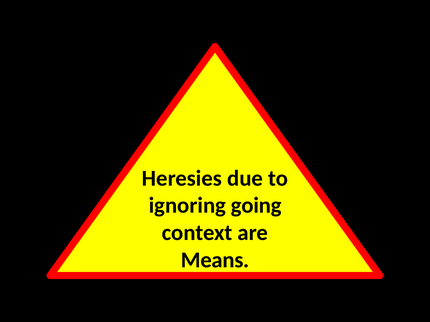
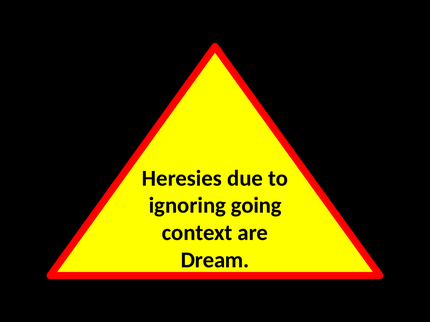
Means: Means -> Dream (215, 260)
